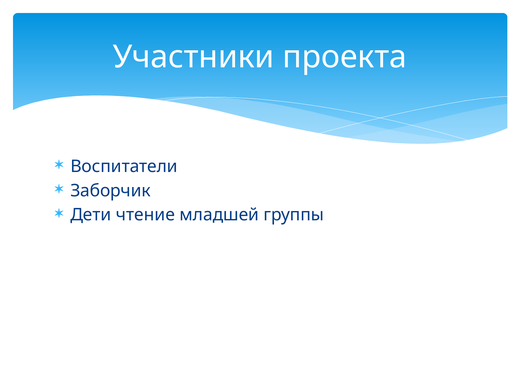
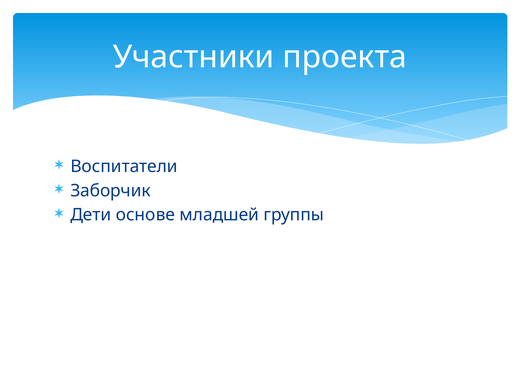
чтение: чтение -> основе (145, 215)
